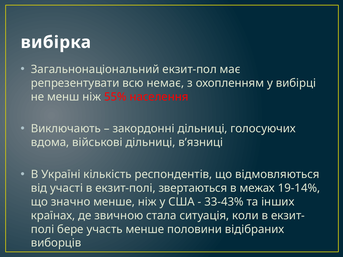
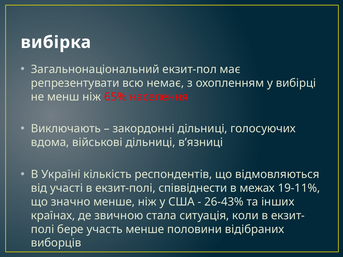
55%: 55% -> 65% (115, 97)
звертаються: звертаються -> співвіднести (193, 188)
19-14%: 19-14% -> 19-11% (299, 188)
33-43%: 33-43% -> 26-43% (224, 202)
